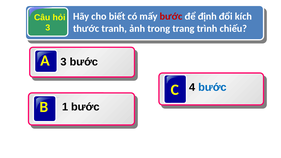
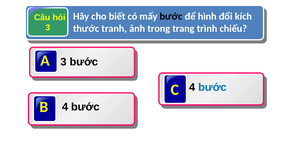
bước colour: red -> black (171, 16)
định: định -> hình (207, 16)
B 1: 1 -> 4 (65, 107)
